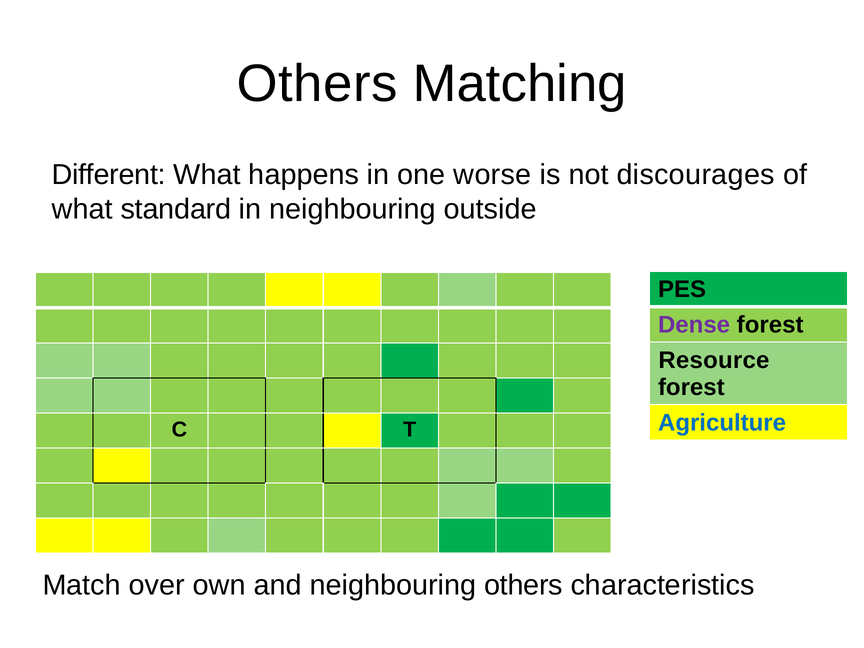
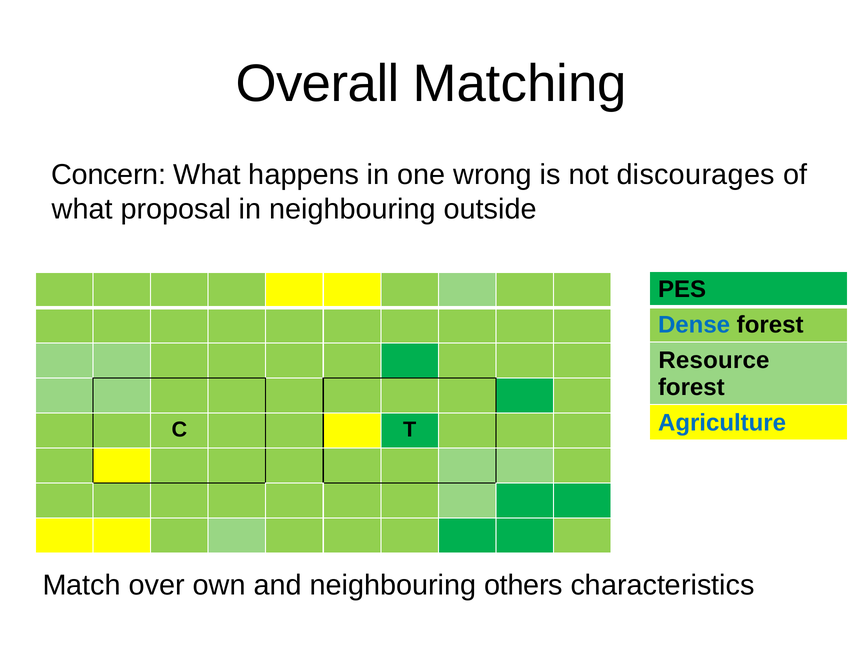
Others: Others -> Overall (318, 84)
Different: Different -> Concern (109, 175)
worse: worse -> wrong (493, 175)
standard: standard -> proposal (176, 209)
Dense colour: purple -> blue (694, 325)
